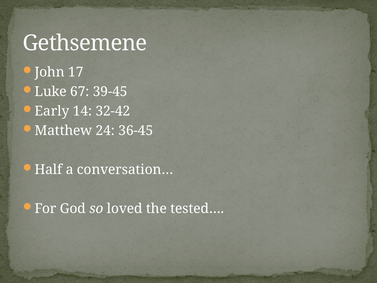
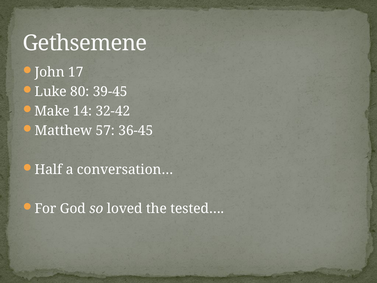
67: 67 -> 80 (80, 92)
Early: Early -> Make (52, 111)
24: 24 -> 57 (105, 131)
